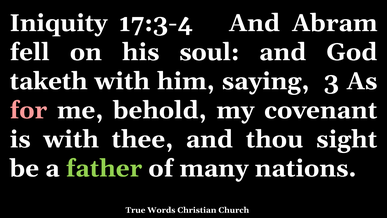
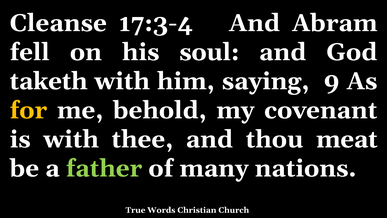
Iniquity: Iniquity -> Cleanse (58, 23)
3: 3 -> 9 (332, 81)
for colour: pink -> yellow (28, 110)
sight: sight -> meat (347, 139)
